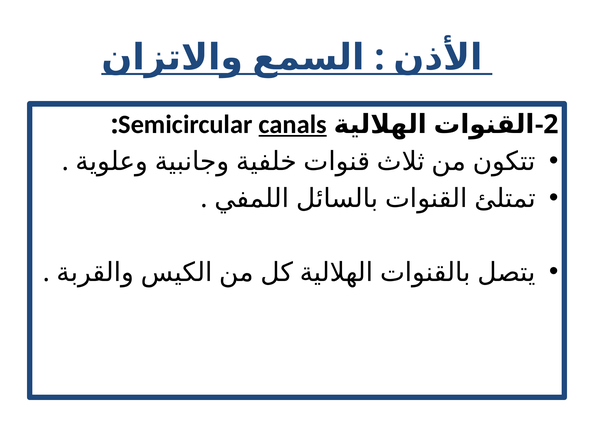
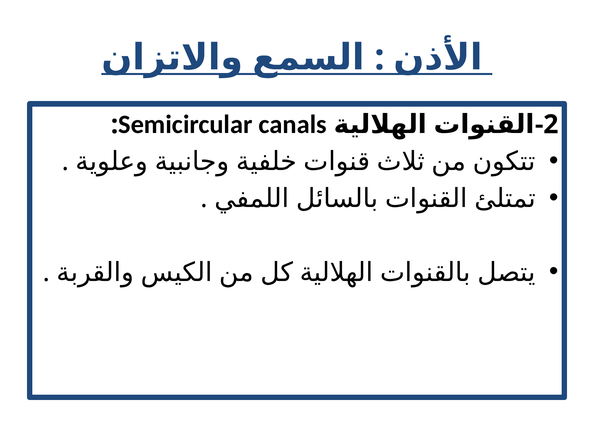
canals underline: present -> none (293, 125)
